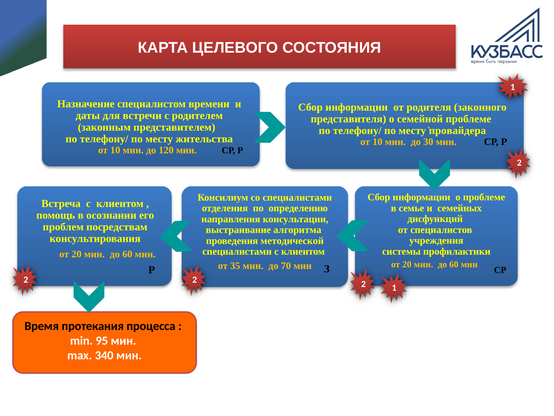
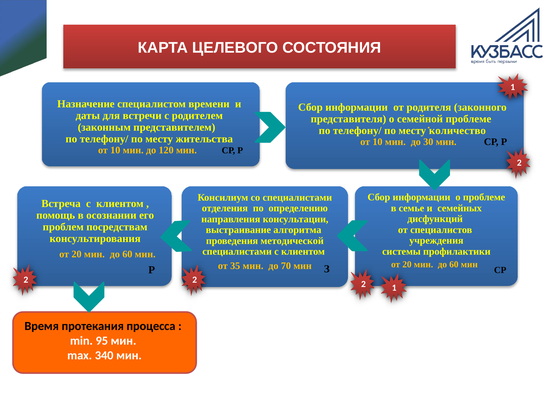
провайдера: провайдера -> количество (457, 130)
